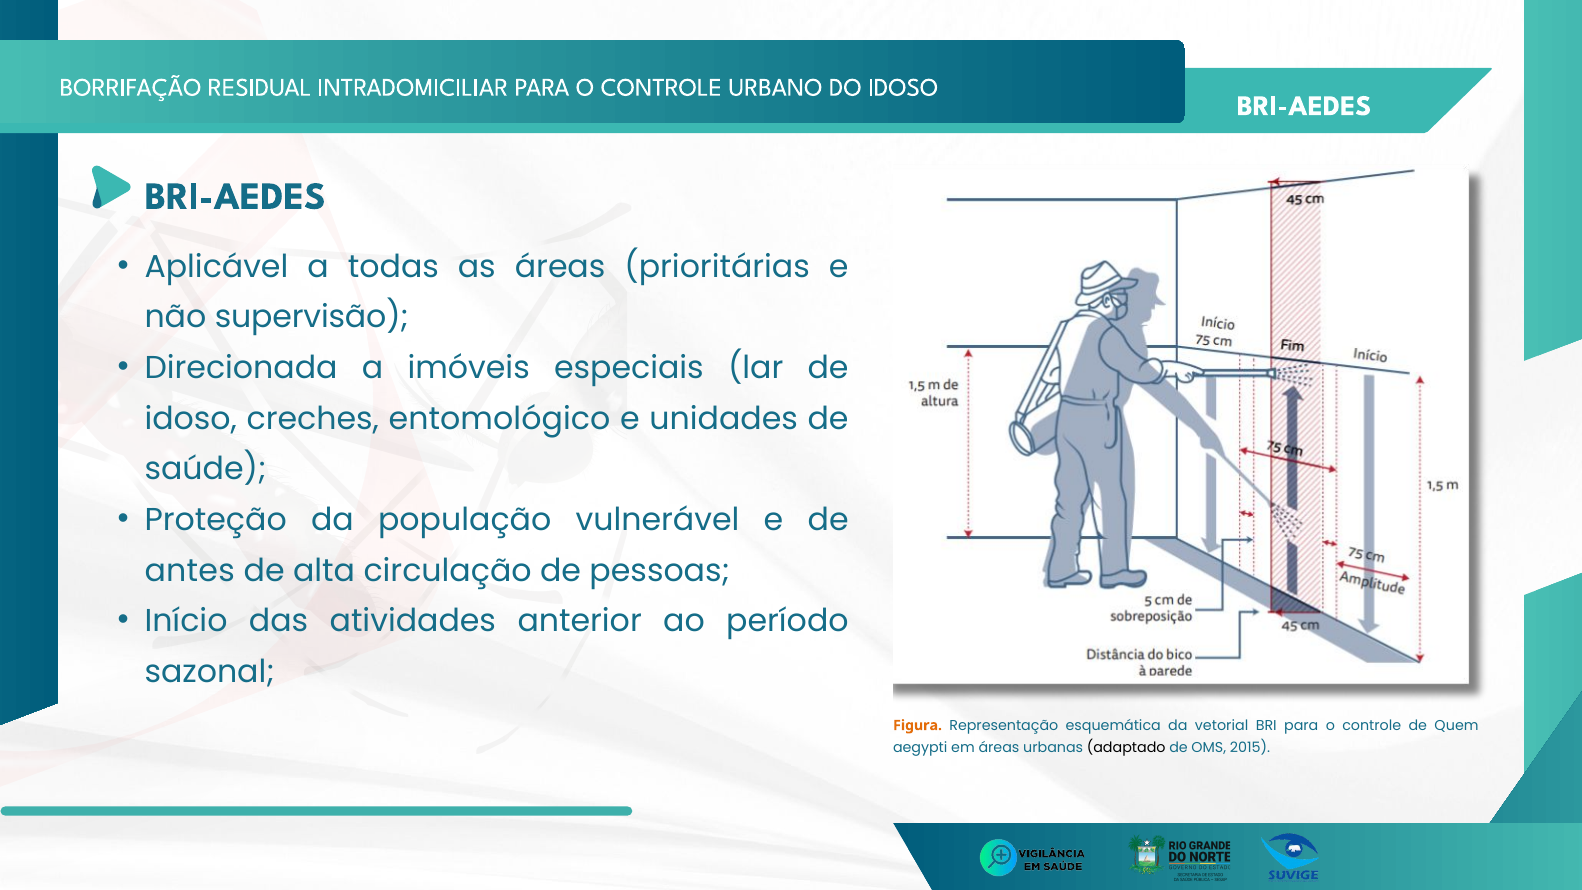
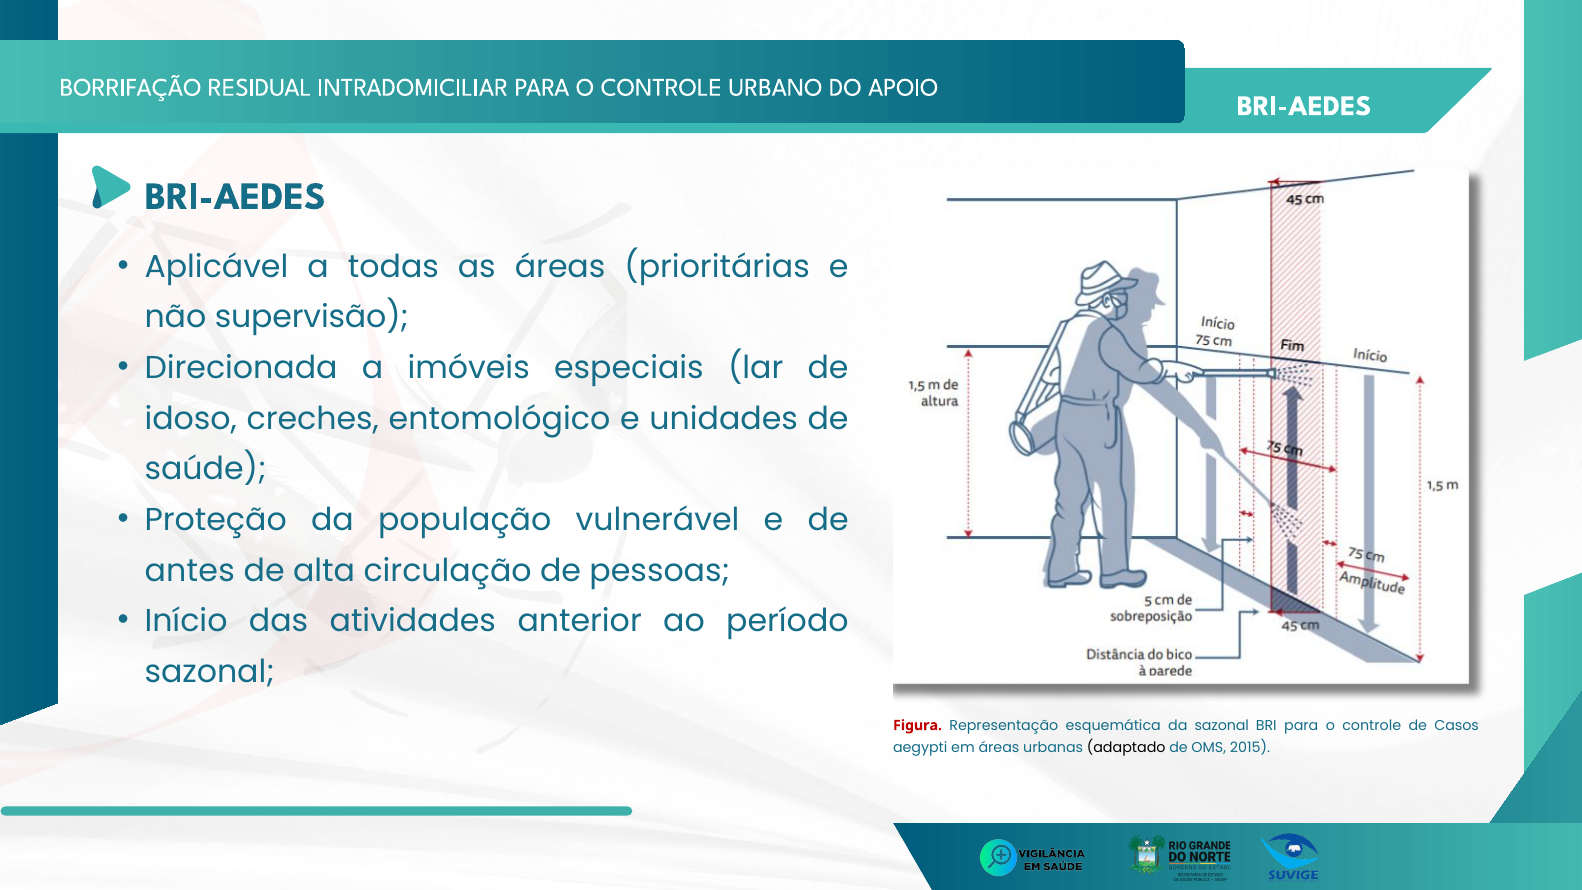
DO IDOSO: IDOSO -> APOIO (903, 87)
Figura colour: orange -> red (918, 725)
da vetorial: vetorial -> sazonal (1222, 725)
Quem: Quem -> Casos (1457, 725)
